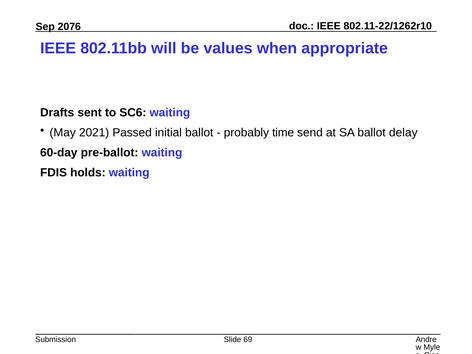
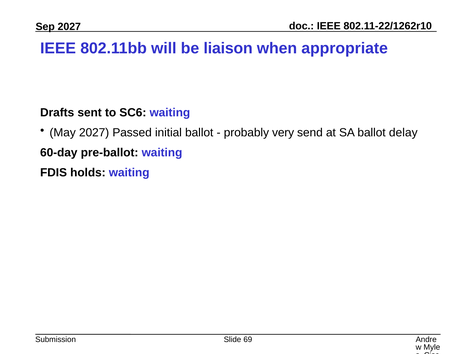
2076: 2076 -> 2027 (69, 27)
values: values -> liaison (228, 48)
May 2021: 2021 -> 2027 (94, 133)
time: time -> very (283, 133)
